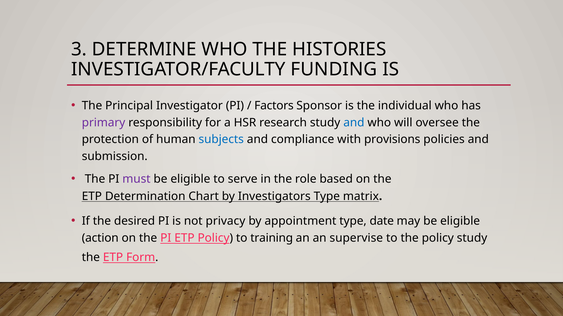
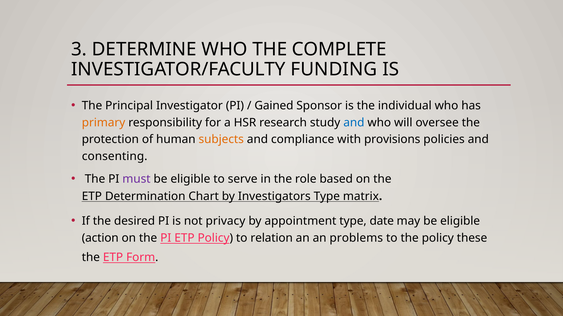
HISTORIES: HISTORIES -> COMPLETE (339, 49)
Factors: Factors -> Gained (274, 106)
primary colour: purple -> orange (104, 123)
subjects colour: blue -> orange (221, 140)
submission: submission -> consenting (115, 157)
training: training -> relation (272, 239)
supervise: supervise -> problems (356, 239)
policy study: study -> these (472, 239)
